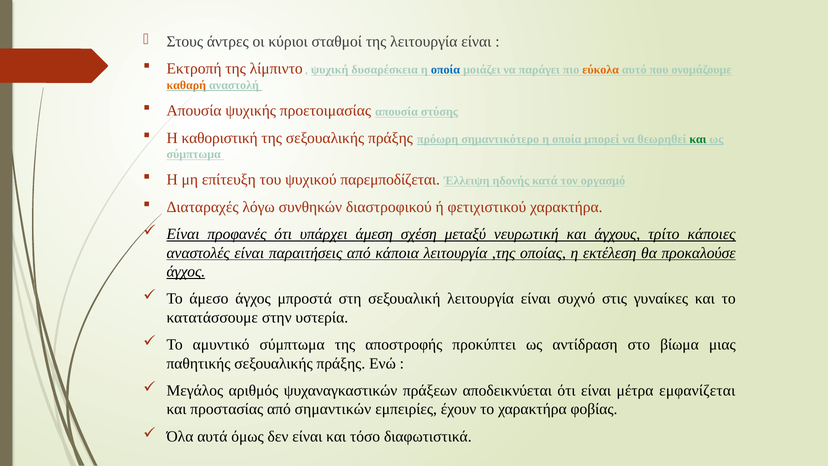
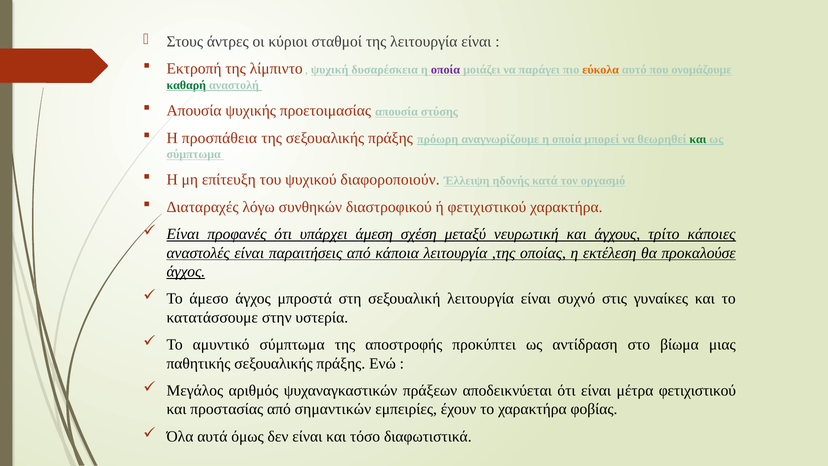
οποία colour: blue -> purple (445, 70)
καθαρή colour: orange -> green (186, 85)
καθοριστική: καθοριστική -> προσπάθεια (219, 138)
σημαντικότερο: σημαντικότερο -> αναγνωρίζουμε (500, 139)
παρεμποδίζεται: παρεμποδίζεται -> διαφοροποιούν (390, 180)
μέτρα εμφανίζεται: εμφανίζεται -> φετιχιστικού (697, 390)
